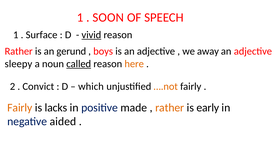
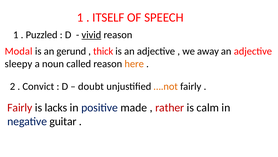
SOON: SOON -> ITSELF (108, 17)
Surface: Surface -> Puzzled (42, 35)
Rather: Rather -> Modal (19, 51)
boys: boys -> thick (103, 51)
called underline: present -> none (79, 64)
which: which -> doubt (91, 86)
Fairly colour: orange -> red (20, 107)
rather colour: orange -> red (170, 107)
early: early -> calm (208, 107)
aided: aided -> guitar (63, 121)
